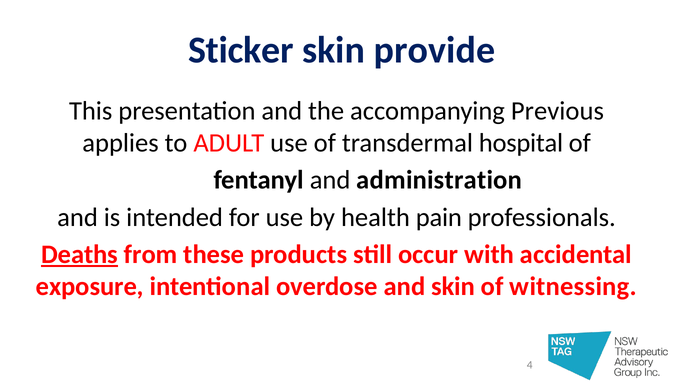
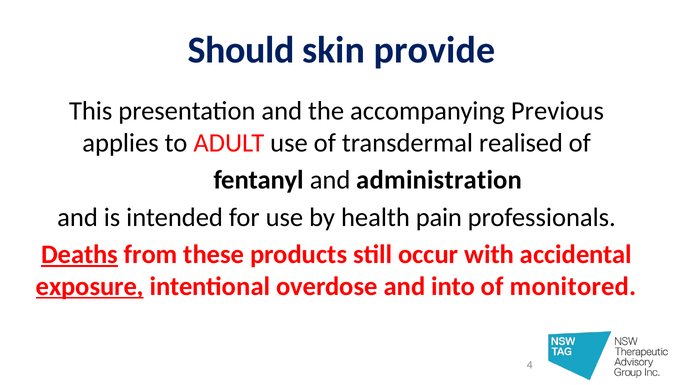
Sticker: Sticker -> Should (241, 50)
hospital: hospital -> realised (521, 143)
exposure underline: none -> present (90, 286)
and skin: skin -> into (453, 286)
witnessing: witnessing -> monitored (573, 286)
